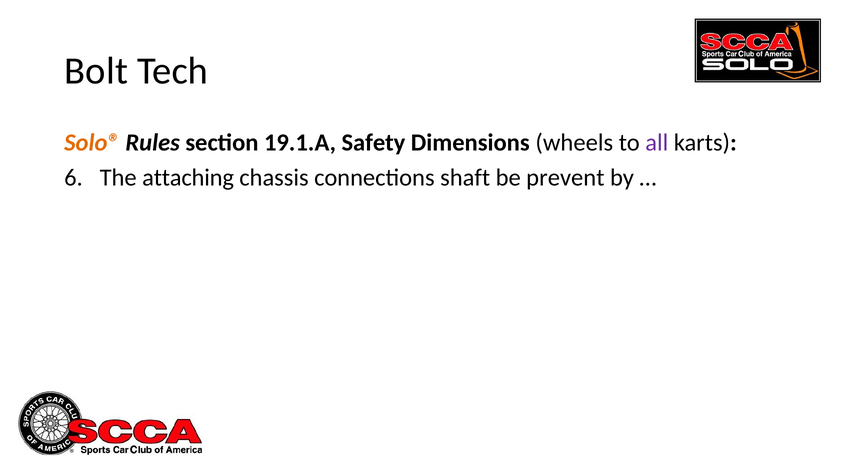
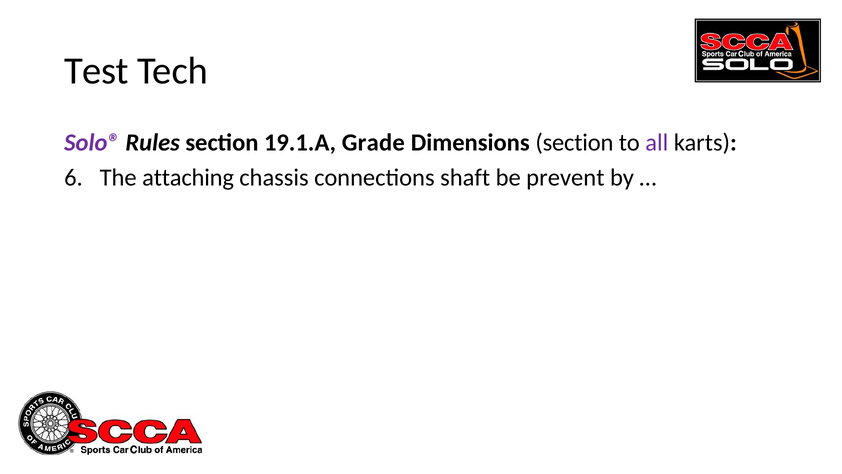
Bolt: Bolt -> Test (96, 71)
Solo® colour: orange -> purple (92, 142)
Safety: Safety -> Grade (373, 142)
Dimensions wheels: wheels -> section (574, 142)
